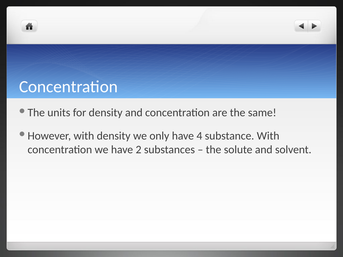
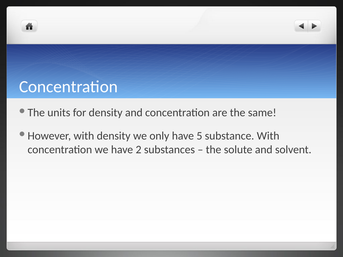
4: 4 -> 5 (199, 136)
